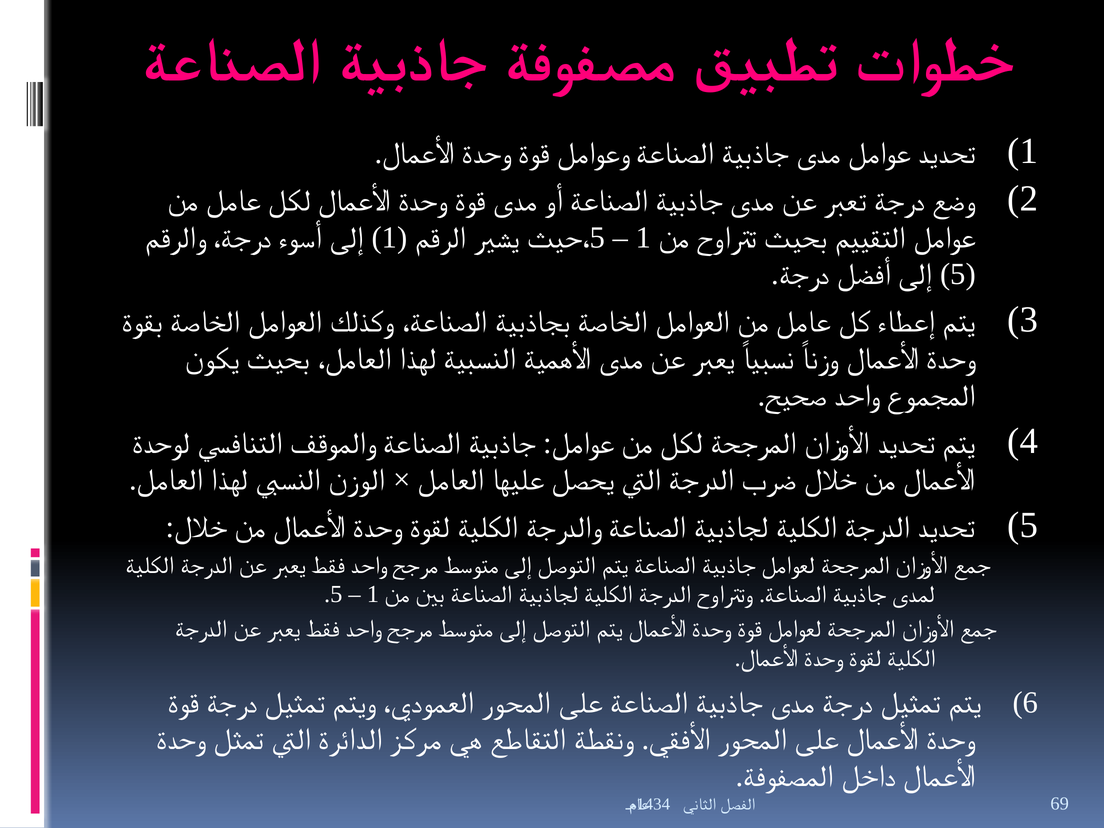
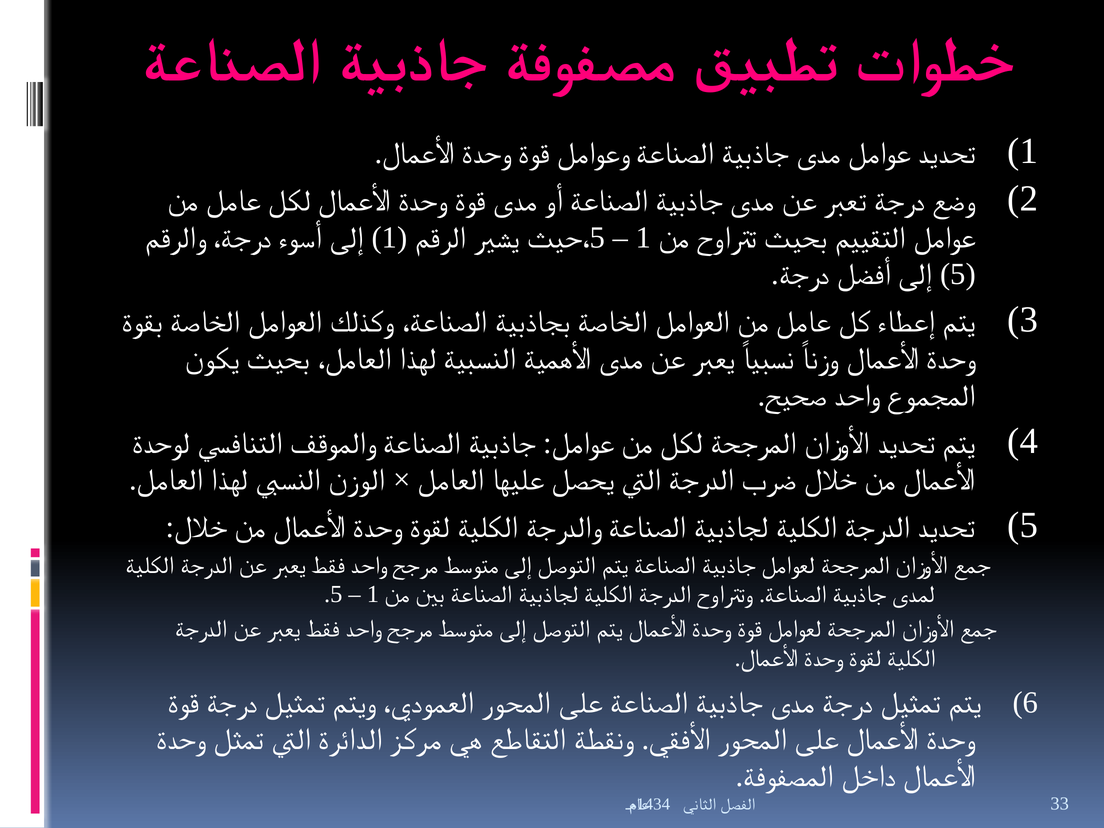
69: 69 -> 33 (1060, 804)
